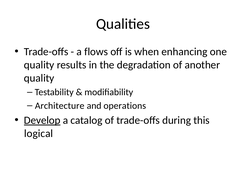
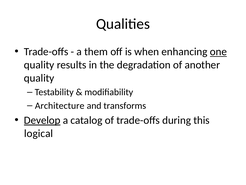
flows: flows -> them (96, 52)
one underline: none -> present (218, 52)
operations: operations -> transforms (125, 105)
